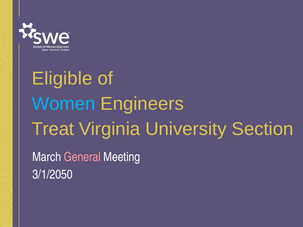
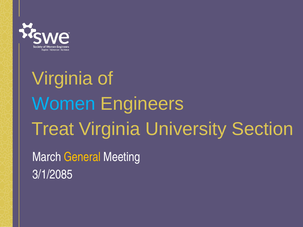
Eligible: Eligible -> Virginia (62, 79)
General colour: pink -> yellow (82, 157)
3/1/2050: 3/1/2050 -> 3/1/2085 (53, 175)
